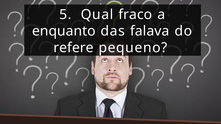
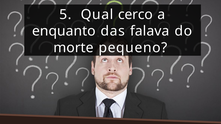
fraco: fraco -> cerco (135, 15)
refere: refere -> morte (73, 48)
